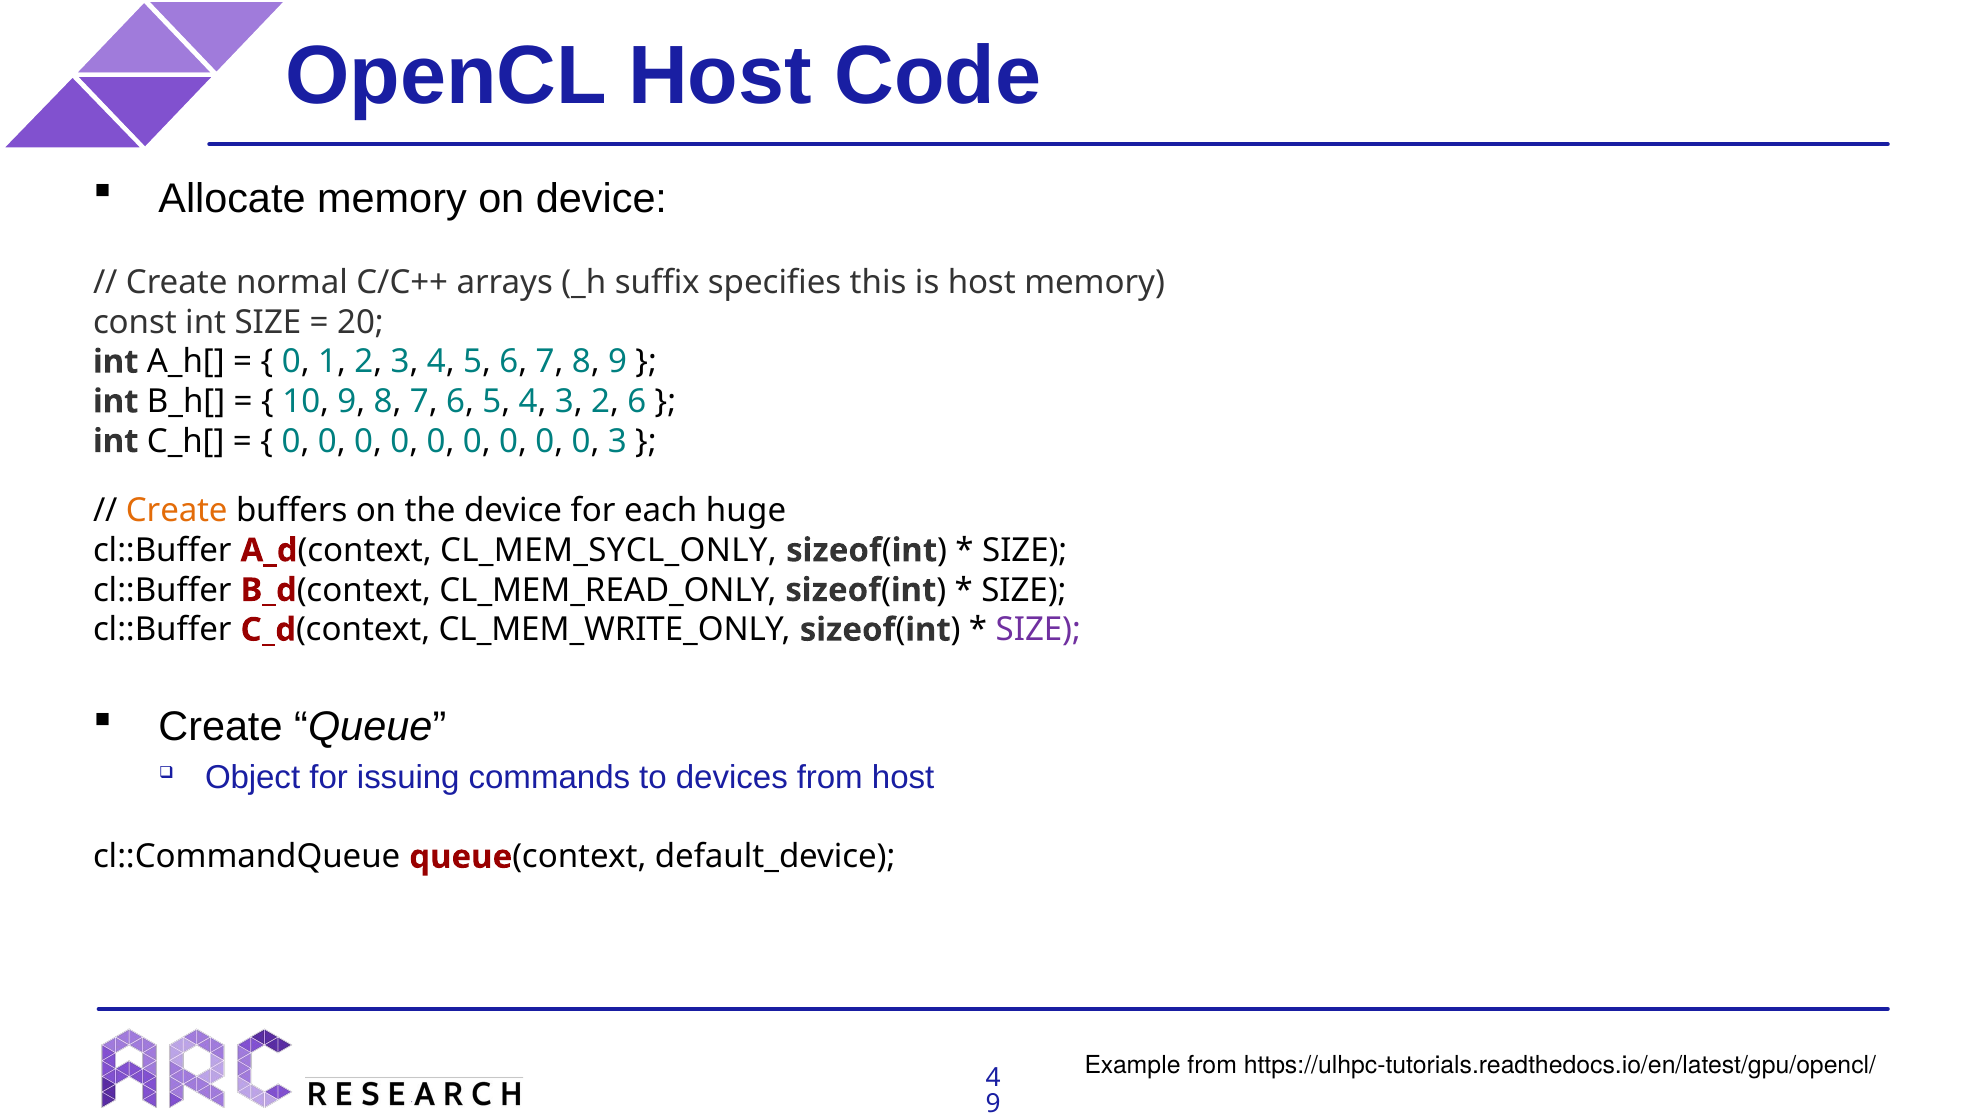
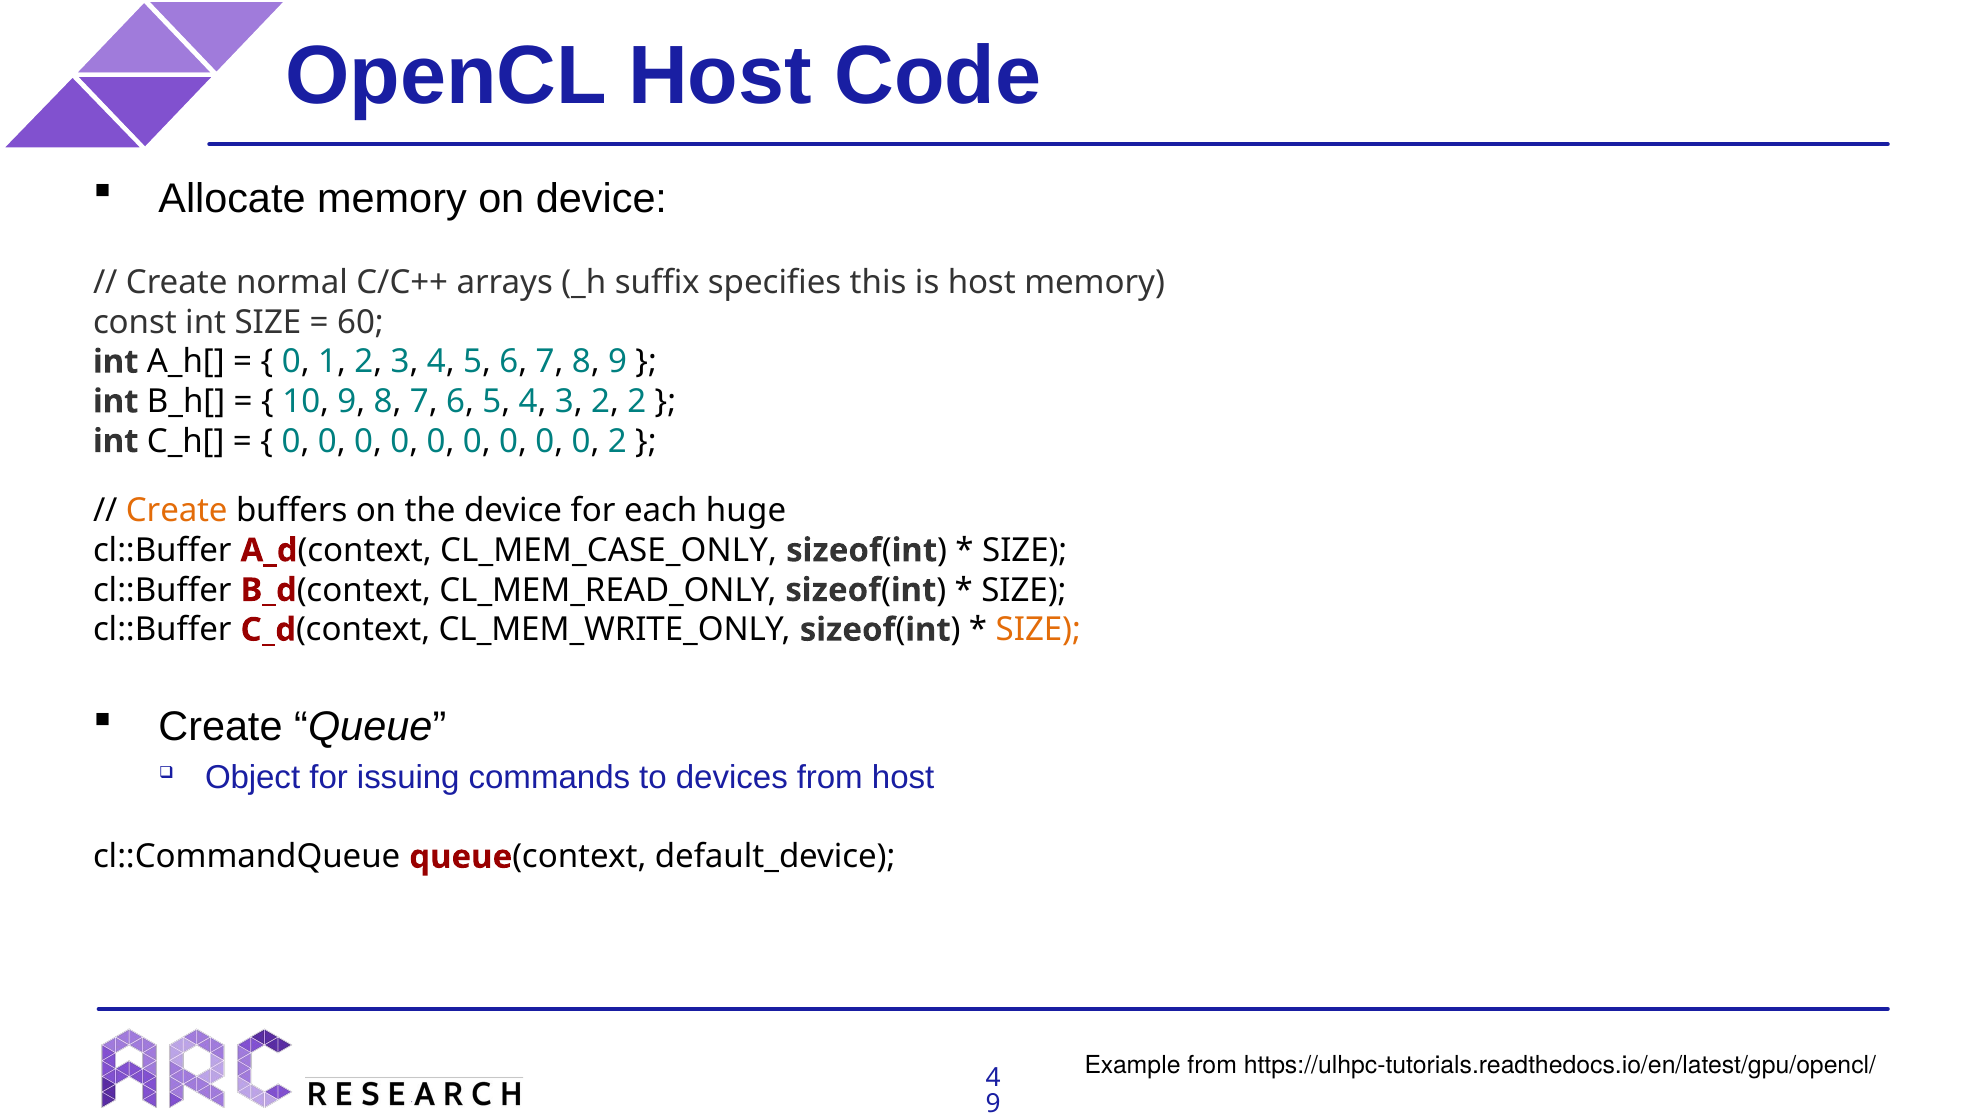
20: 20 -> 60 (360, 322)
2 6: 6 -> 2 (637, 402)
0 3: 3 -> 2 (617, 441)
CL_MEM_SYCL_ONLY: CL_MEM_SYCL_ONLY -> CL_MEM_CASE_ONLY (609, 550)
SIZE colour: purple -> orange (1038, 630)
